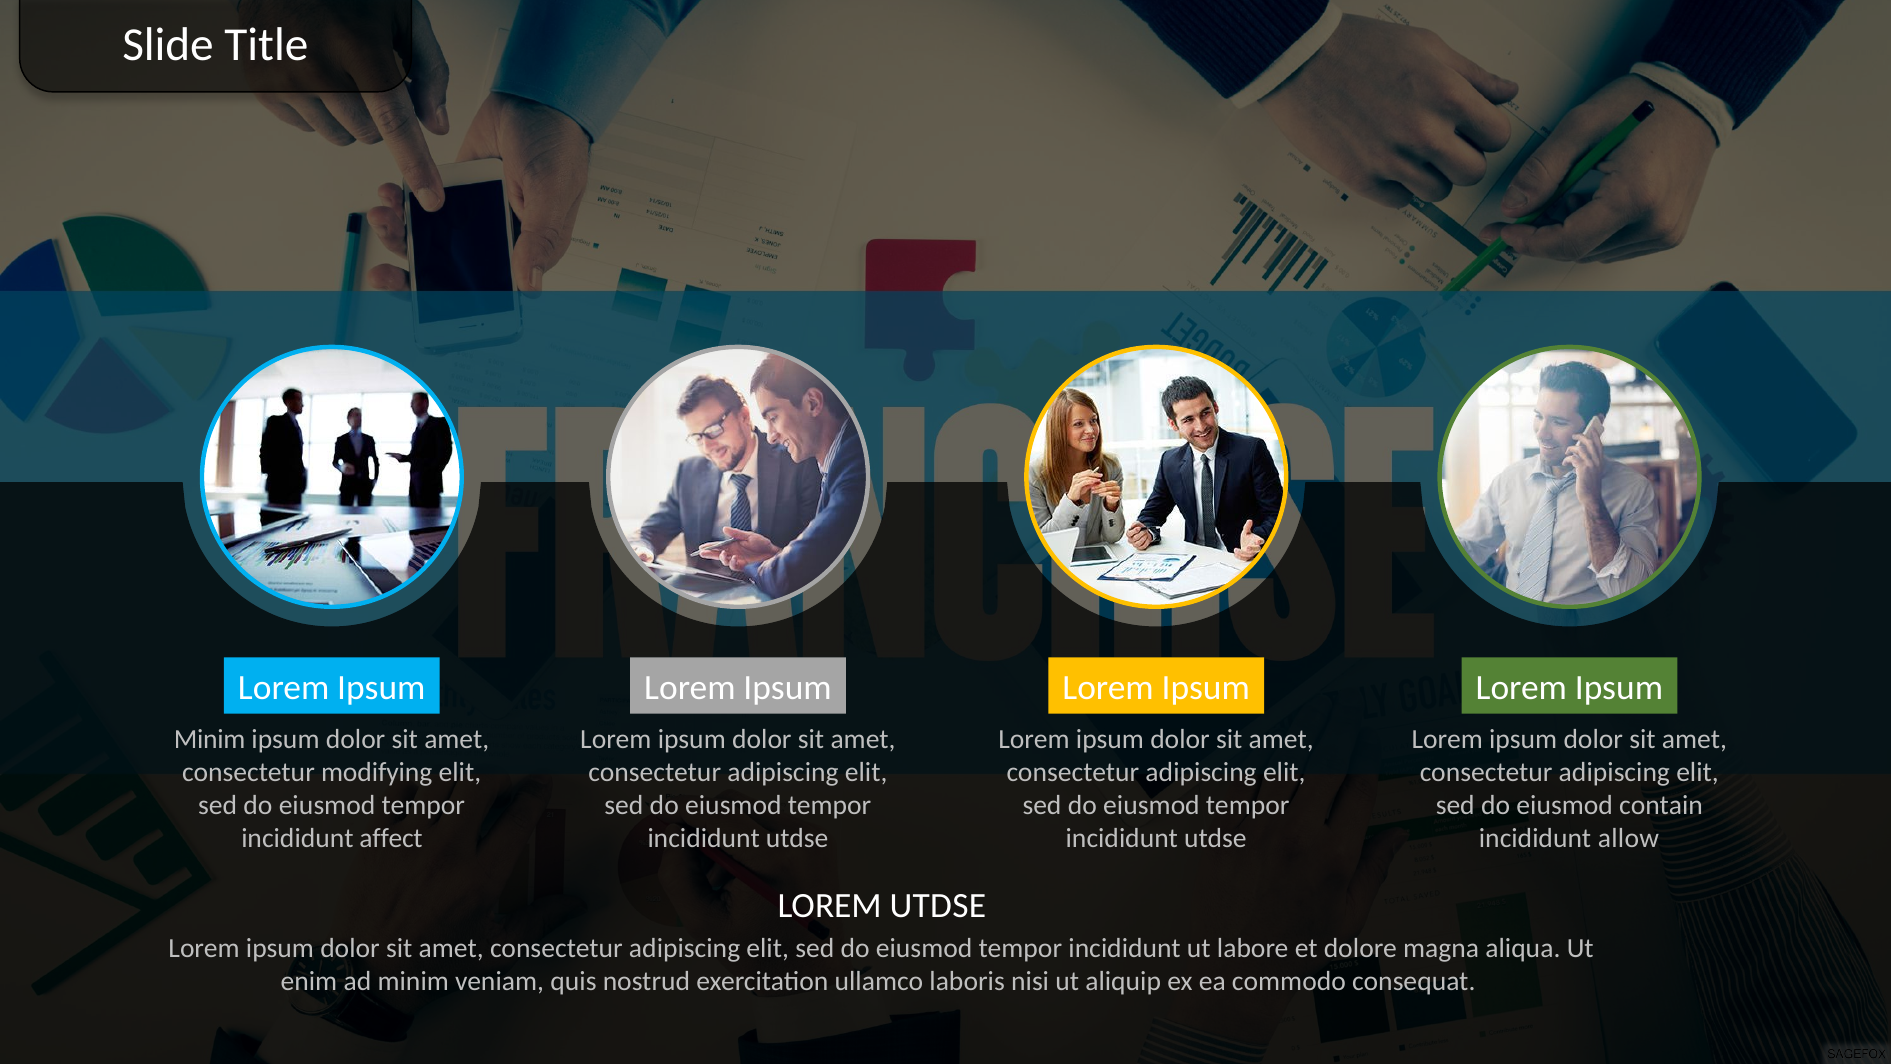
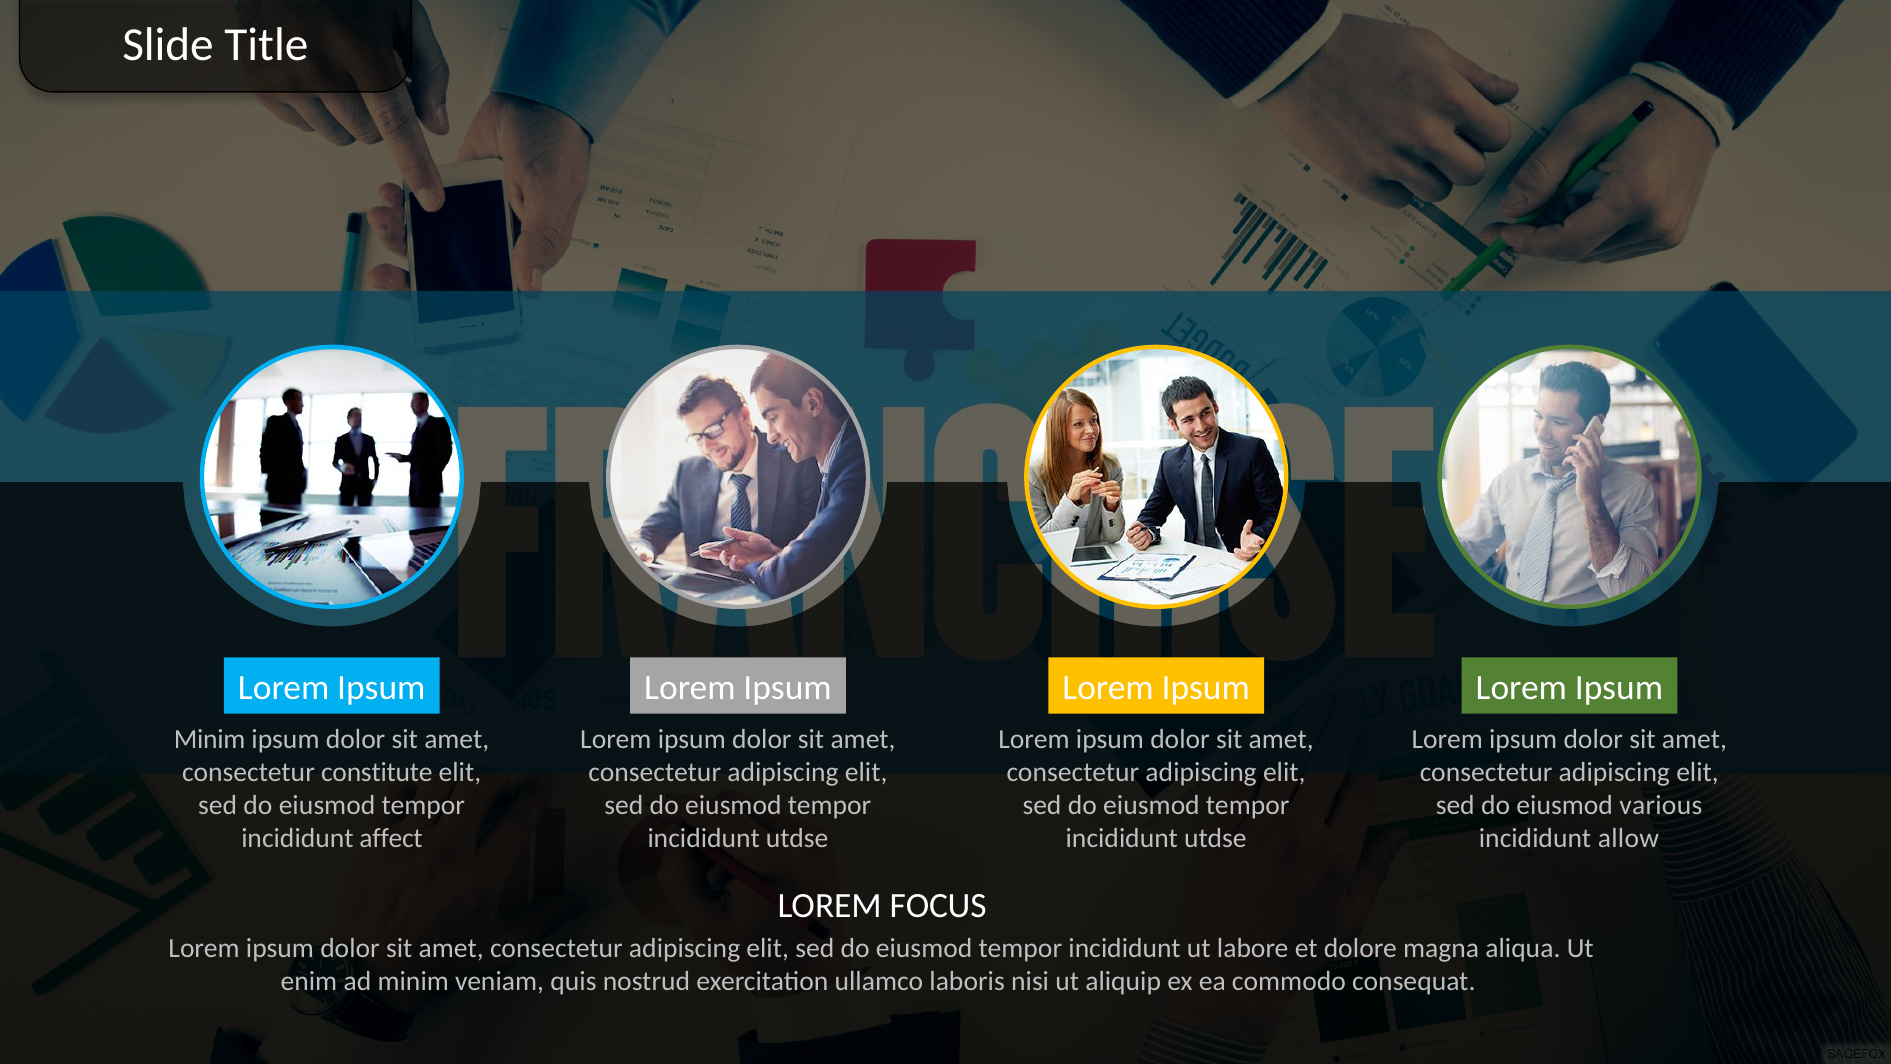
modifying: modifying -> constitute (377, 772)
contain: contain -> various (1661, 805)
LOREM UTDSE: UTDSE -> FOCUS (938, 906)
